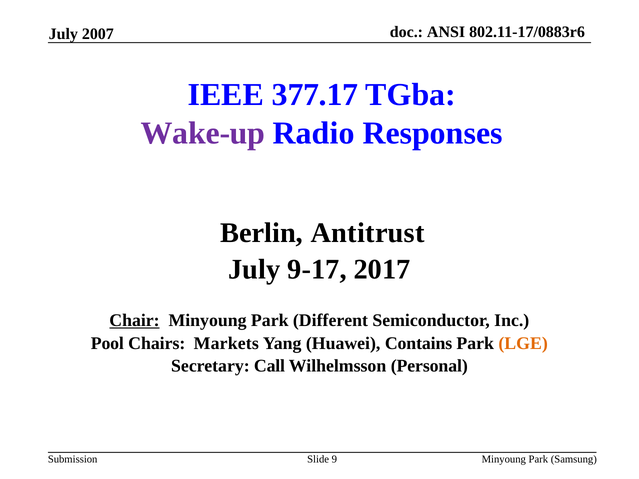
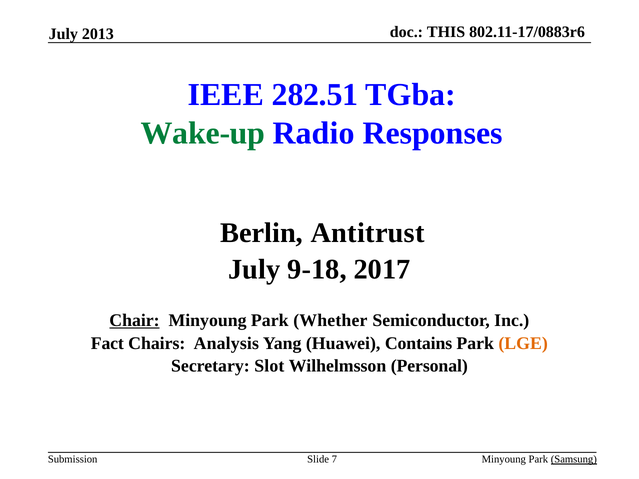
ANSI: ANSI -> THIS (446, 32)
2007: 2007 -> 2013 (98, 34)
377.17: 377.17 -> 282.51 (315, 95)
Wake-up colour: purple -> green (203, 133)
9-17: 9-17 -> 9-18 (317, 269)
Different: Different -> Whether (330, 321)
Pool: Pool -> Fact (107, 343)
Markets: Markets -> Analysis (226, 343)
Call: Call -> Slot (269, 366)
9: 9 -> 7 (334, 460)
Samsung underline: none -> present (574, 460)
